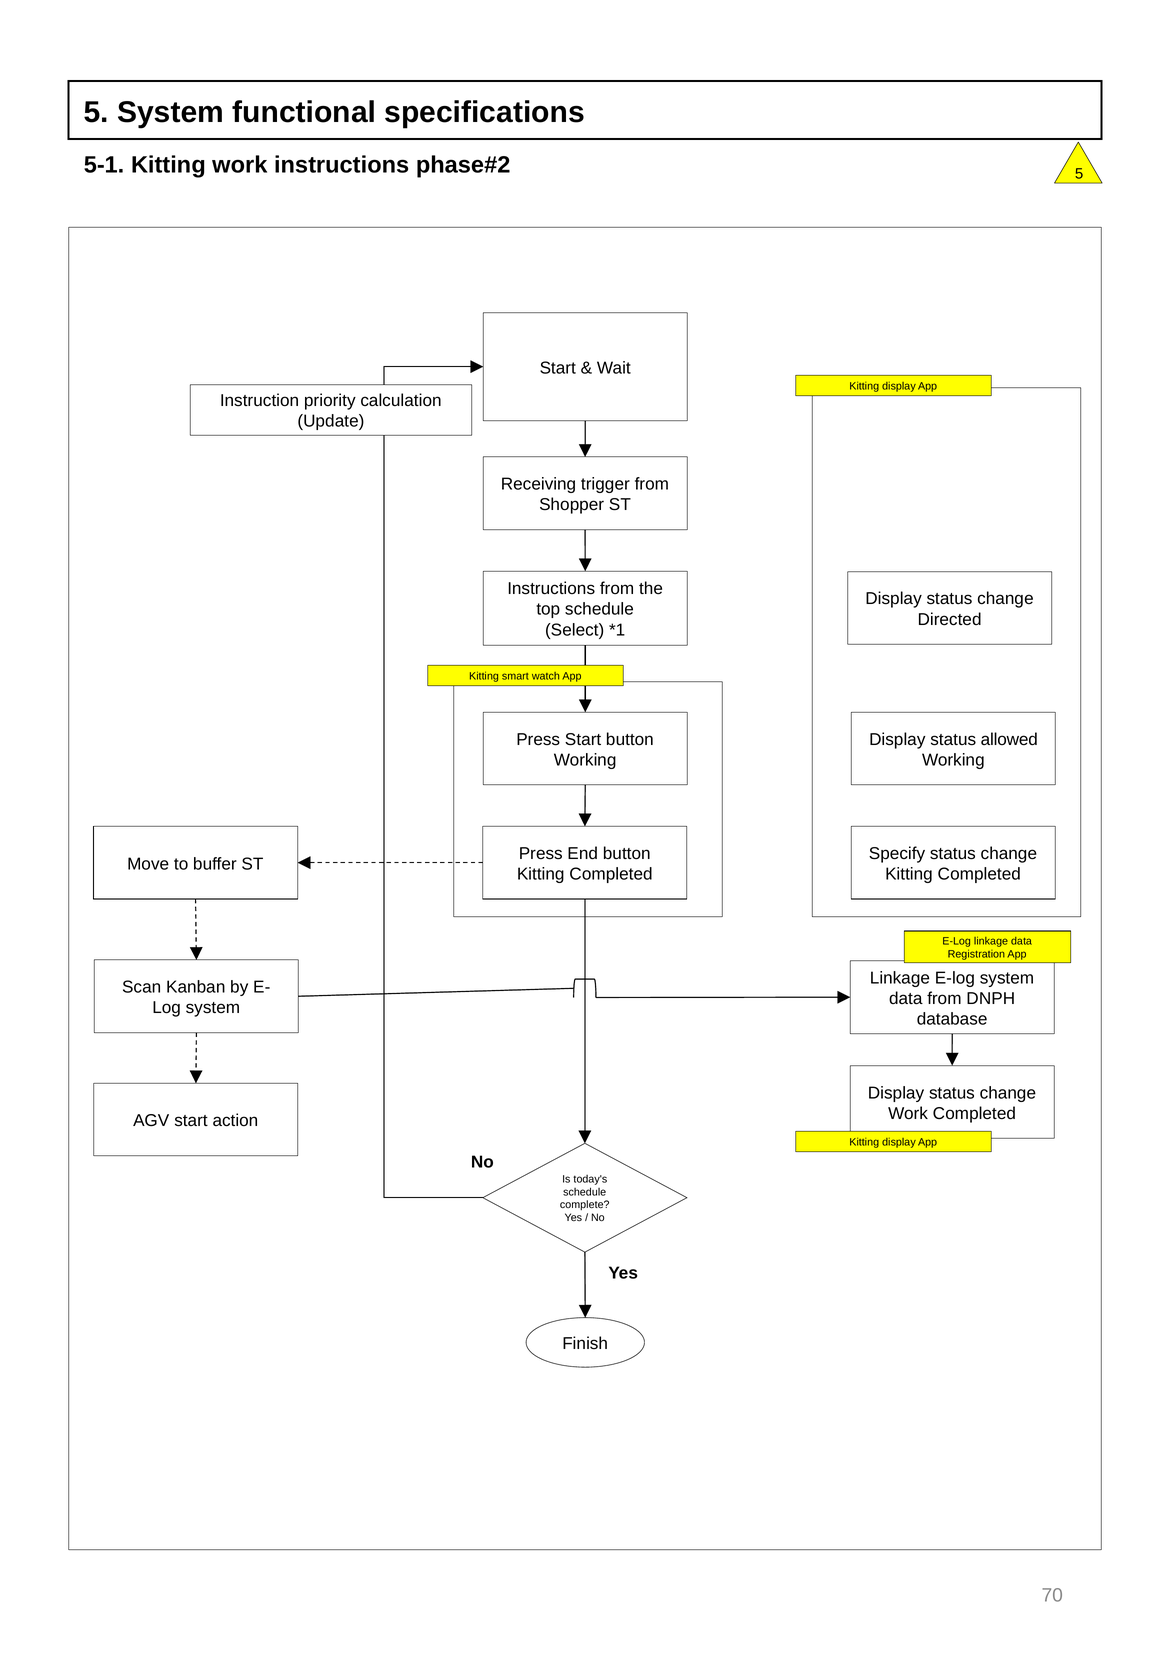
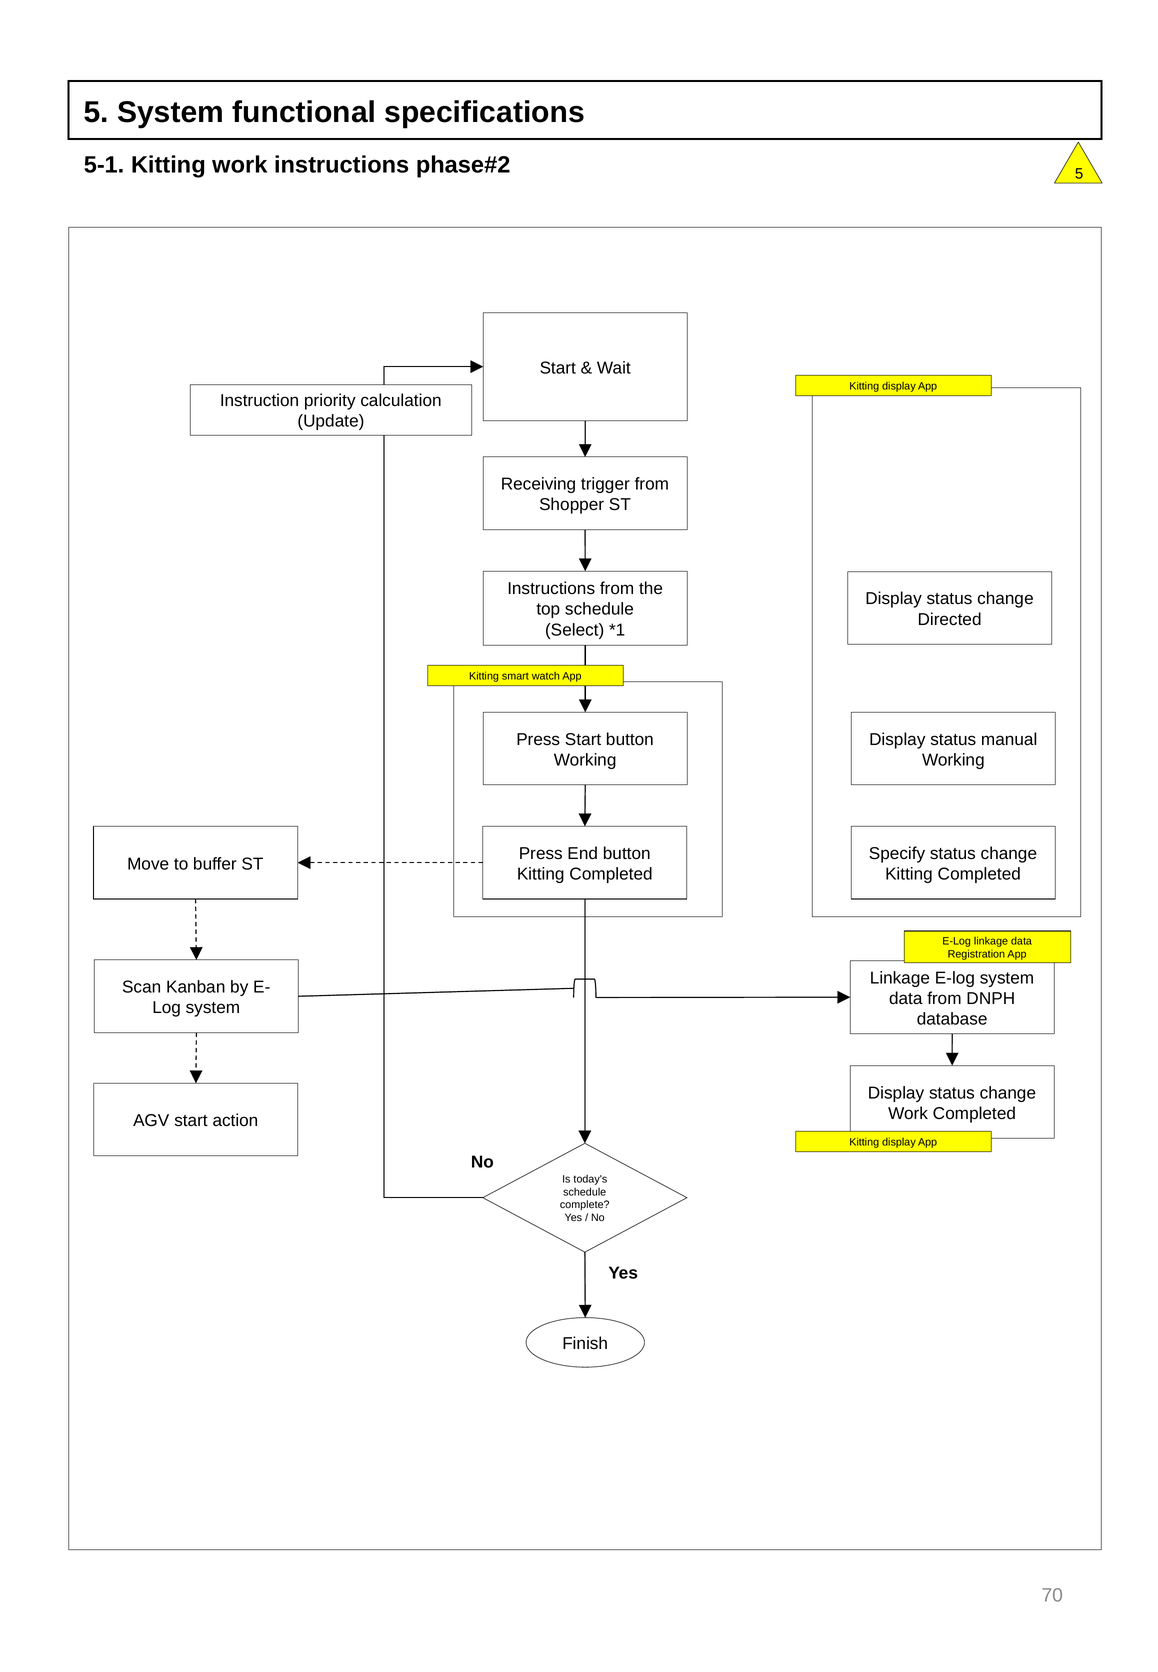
allowed: allowed -> manual (1009, 740)
